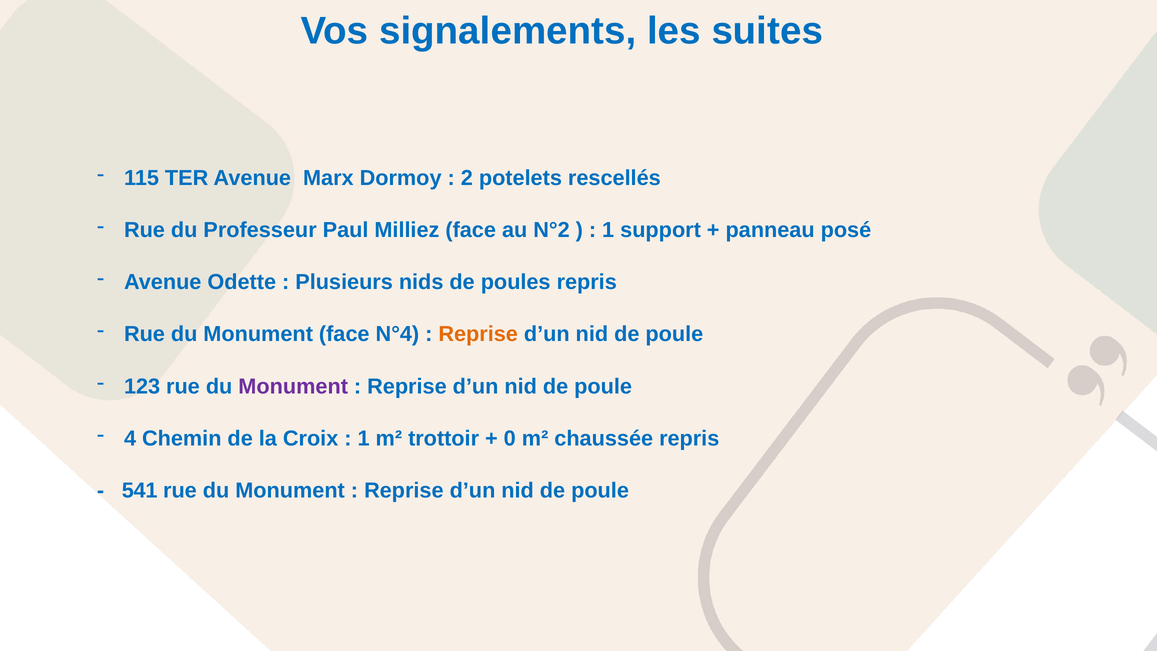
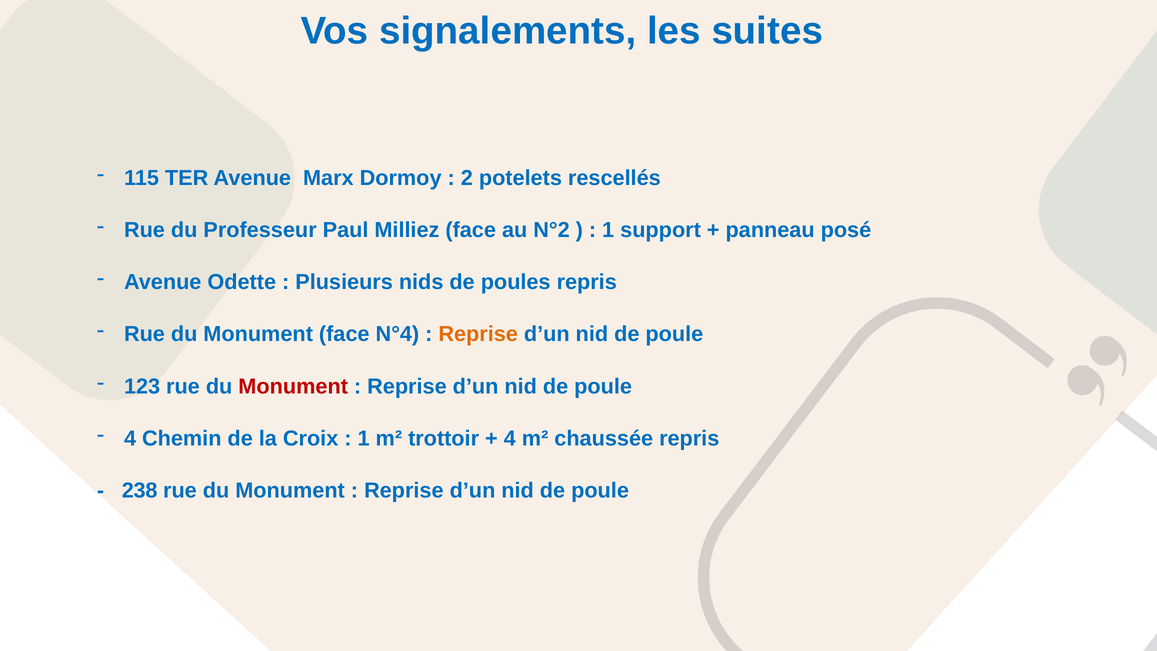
Monument colour: purple -> red (293, 386)
0: 0 -> 4 (510, 438)
541: 541 -> 238 (140, 490)
